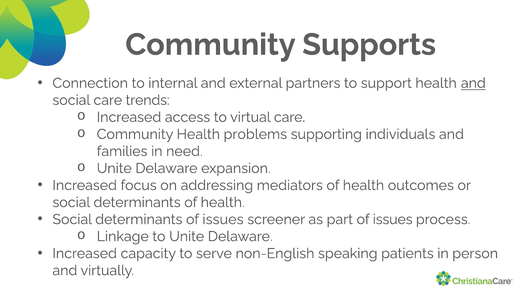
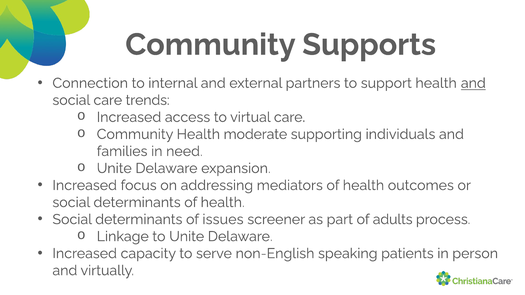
problems: problems -> moderate (255, 134)
part of issues: issues -> adults (393, 220)
